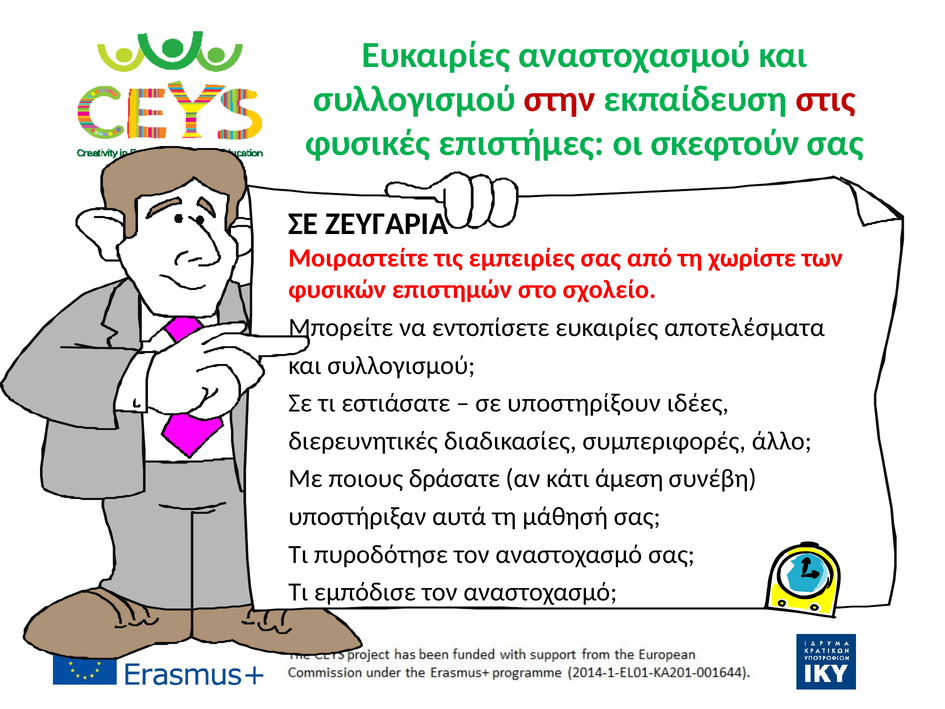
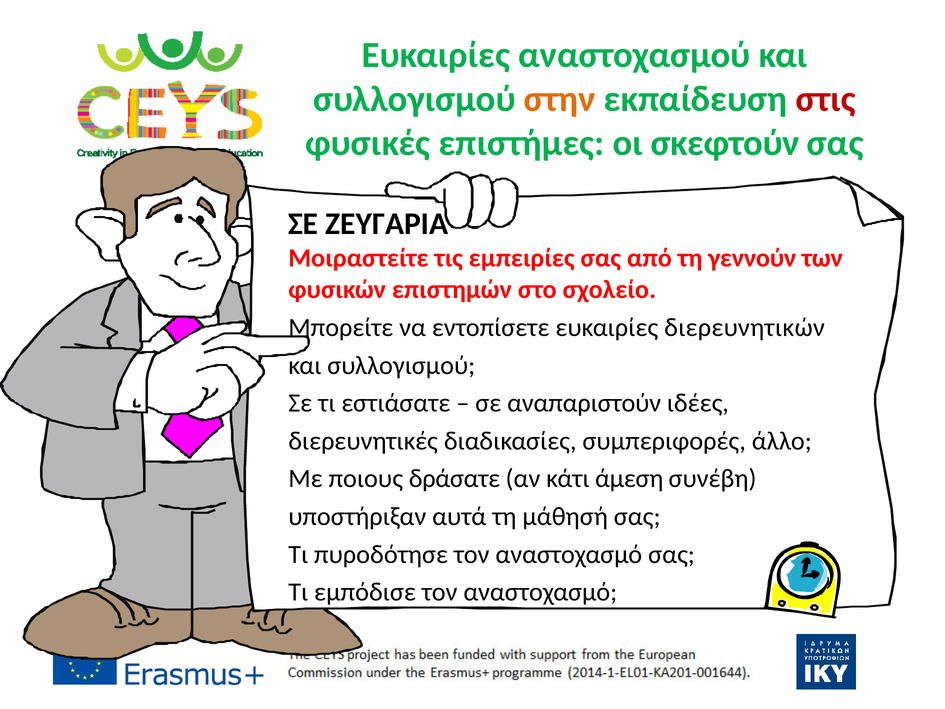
στην colour: red -> orange (560, 99)
χωρίστε: χωρίστε -> γεννούν (752, 258)
αποτελέσματα: αποτελέσματα -> διερευνητικών (745, 327)
υποστηρίξουν: υποστηρίξουν -> αναπαριστούν (584, 403)
